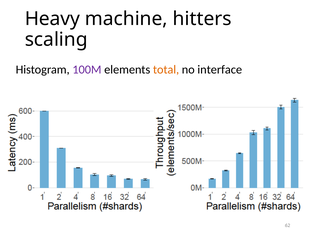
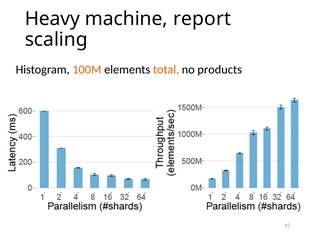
hitters: hitters -> report (202, 19)
100M colour: purple -> orange (87, 70)
interface: interface -> products (220, 70)
